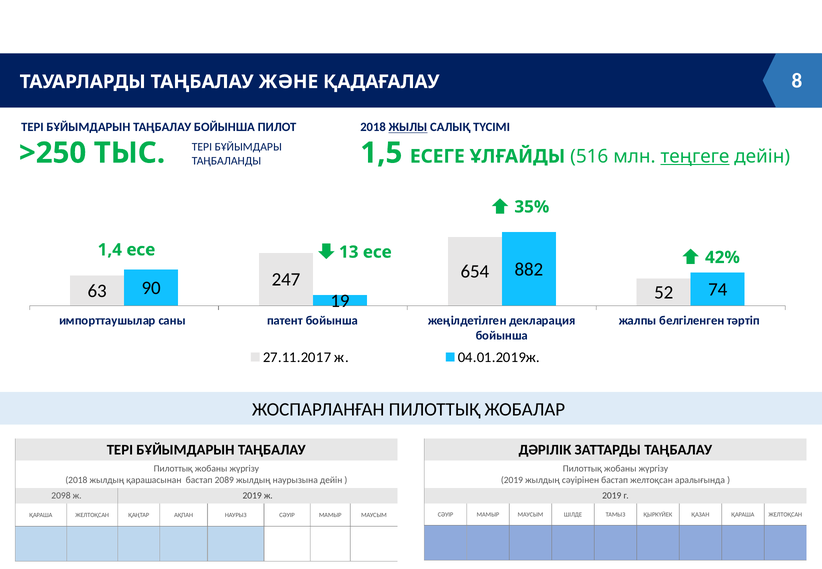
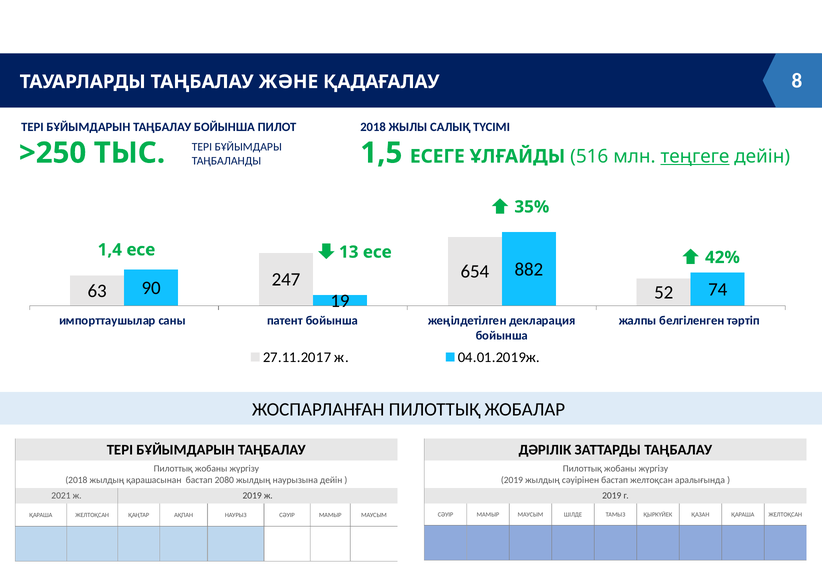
ЖЫЛЫ underline: present -> none (408, 127)
2089: 2089 -> 2080 (224, 480)
2098: 2098 -> 2021 (61, 496)
